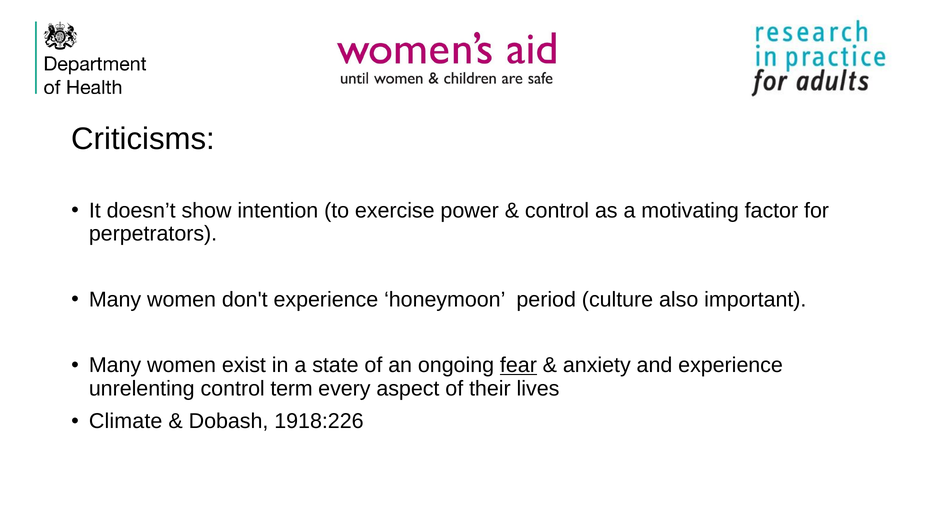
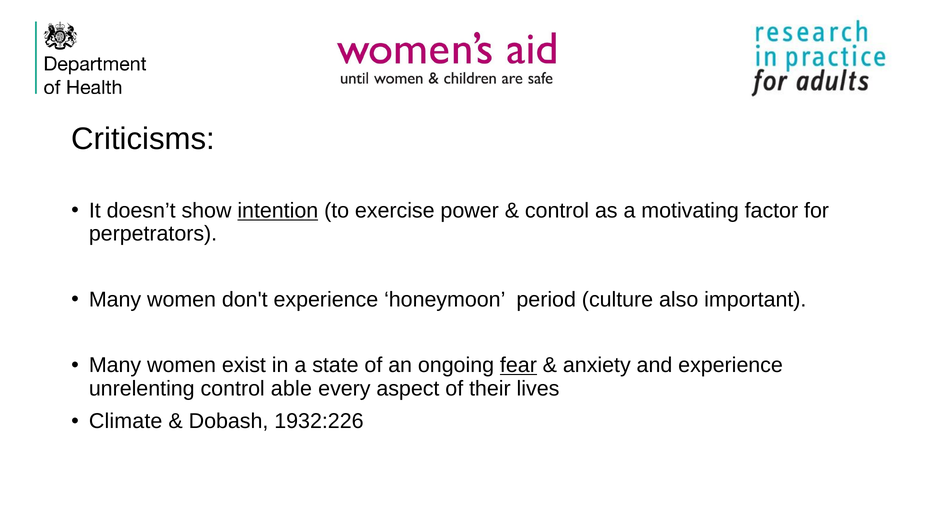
intention underline: none -> present (278, 211)
term: term -> able (291, 389)
1918:226: 1918:226 -> 1932:226 (319, 422)
